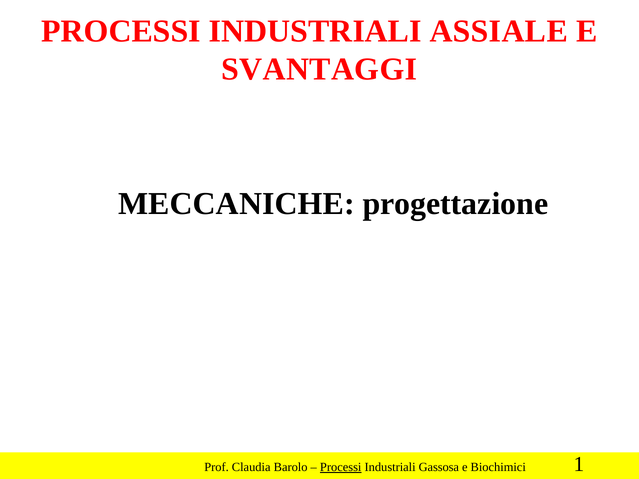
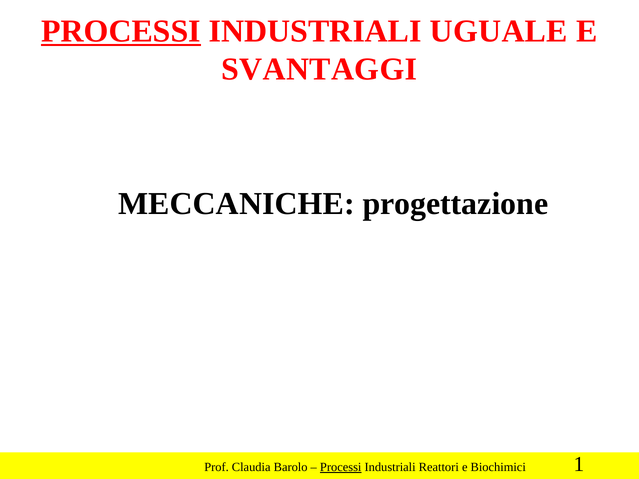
PROCESSI underline: none -> present (121, 31)
ASSIALE: ASSIALE -> UGUALE (499, 31)
Gassosa: Gassosa -> Reattori (439, 467)
